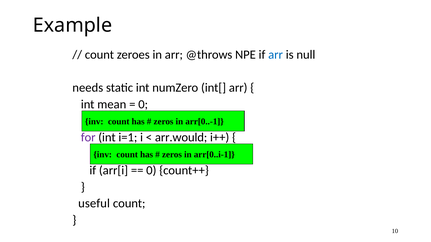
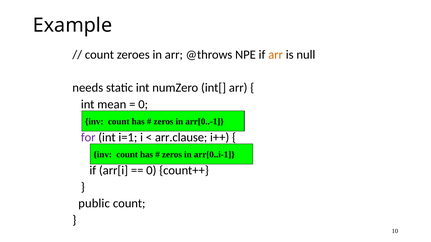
arr colour: blue -> orange (276, 55)
arr.would: arr.would -> arr.clause (181, 138)
useful: useful -> public (94, 204)
